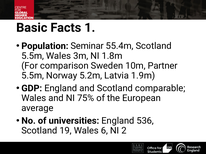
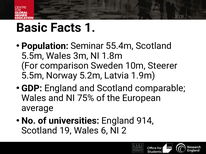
Partner: Partner -> Steerer (163, 66)
536: 536 -> 914 (145, 121)
